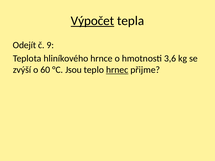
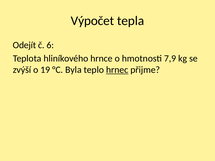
Výpočet underline: present -> none (92, 21)
9: 9 -> 6 (50, 45)
3,6: 3,6 -> 7,9 (170, 58)
60: 60 -> 19 (45, 70)
Jsou: Jsou -> Byla (73, 70)
